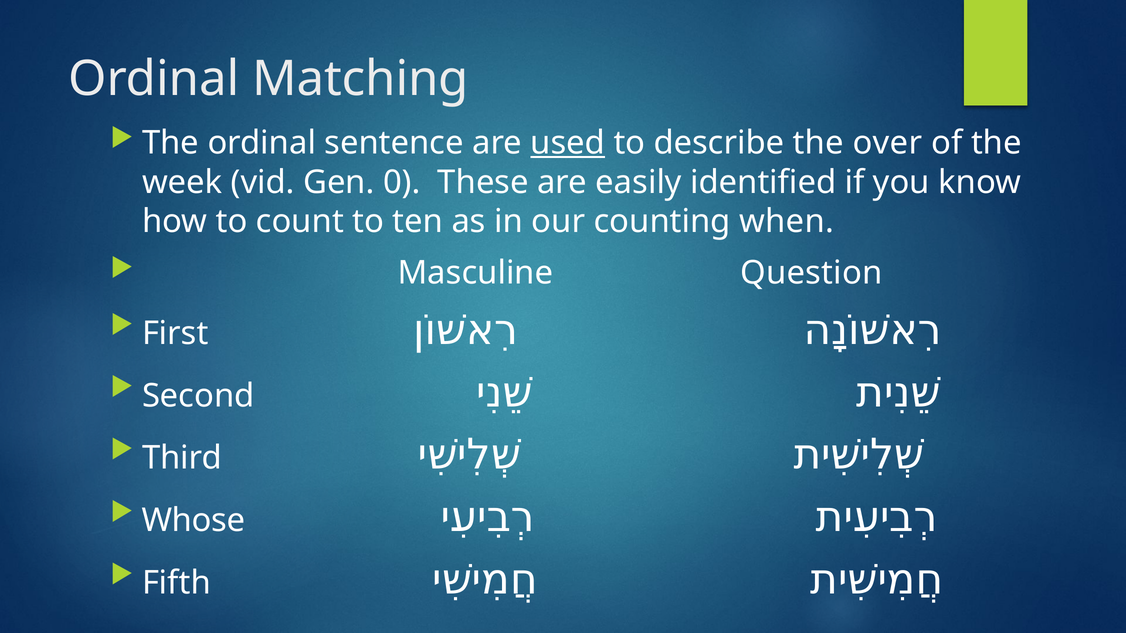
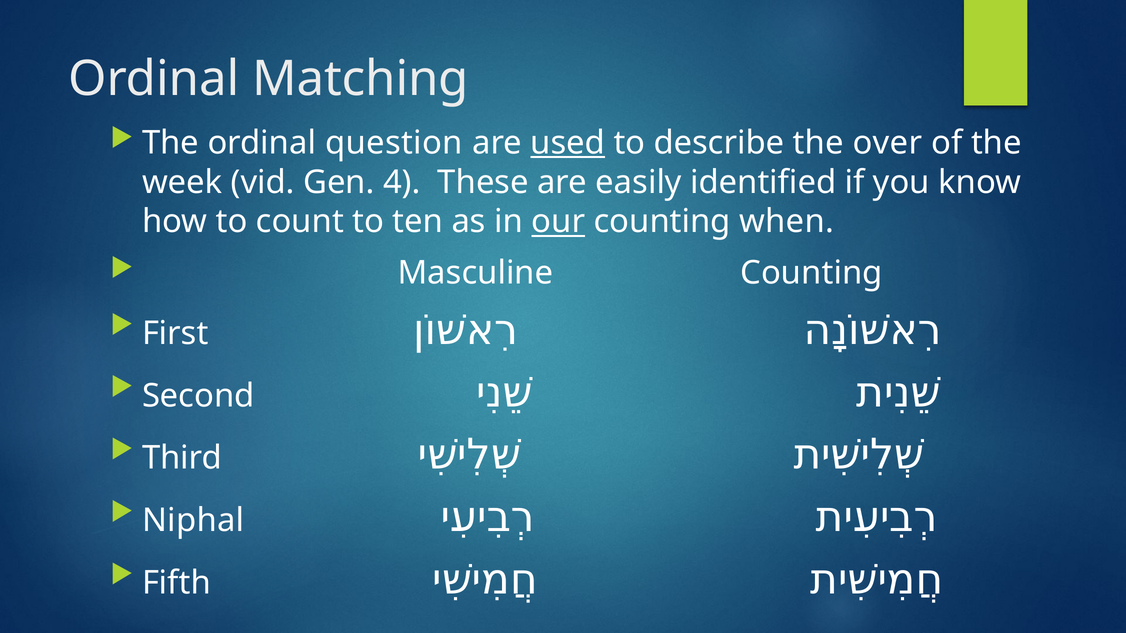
sentence: sentence -> question (394, 143)
0: 0 -> 4 (402, 182)
our underline: none -> present (558, 222)
Masculine Question: Question -> Counting (811, 273)
Whose: Whose -> Niphal (193, 521)
